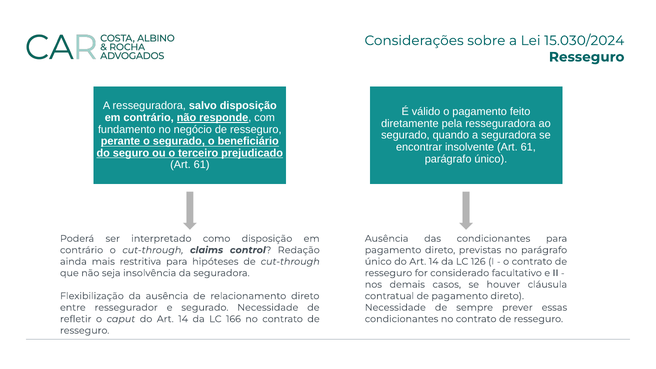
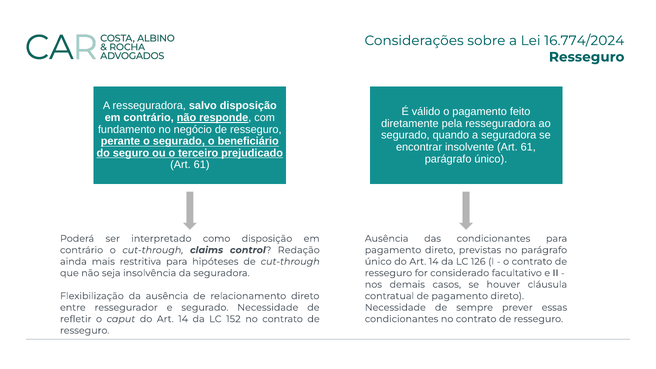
15.030/2024: 15.030/2024 -> 16.774/2024 (584, 41)
166: 166 -> 152 (233, 319)
